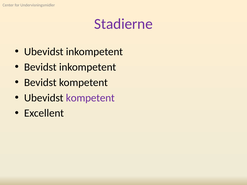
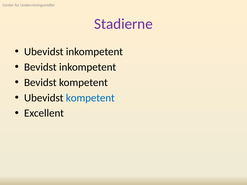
kompetent colour: purple -> blue (90, 98)
